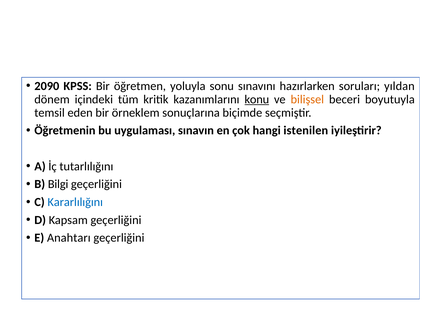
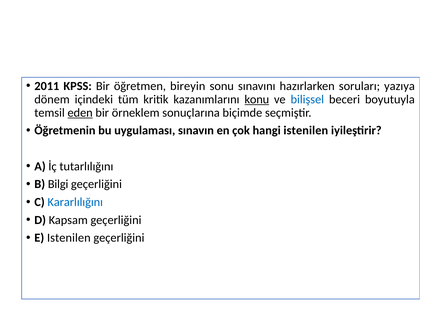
2090: 2090 -> 2011 (47, 86)
yoluyla: yoluyla -> bireyin (188, 86)
yıldan: yıldan -> yazıya (399, 86)
bilişsel colour: orange -> blue (307, 99)
eden underline: none -> present (80, 112)
E Anahtarı: Anahtarı -> Istenilen (69, 238)
